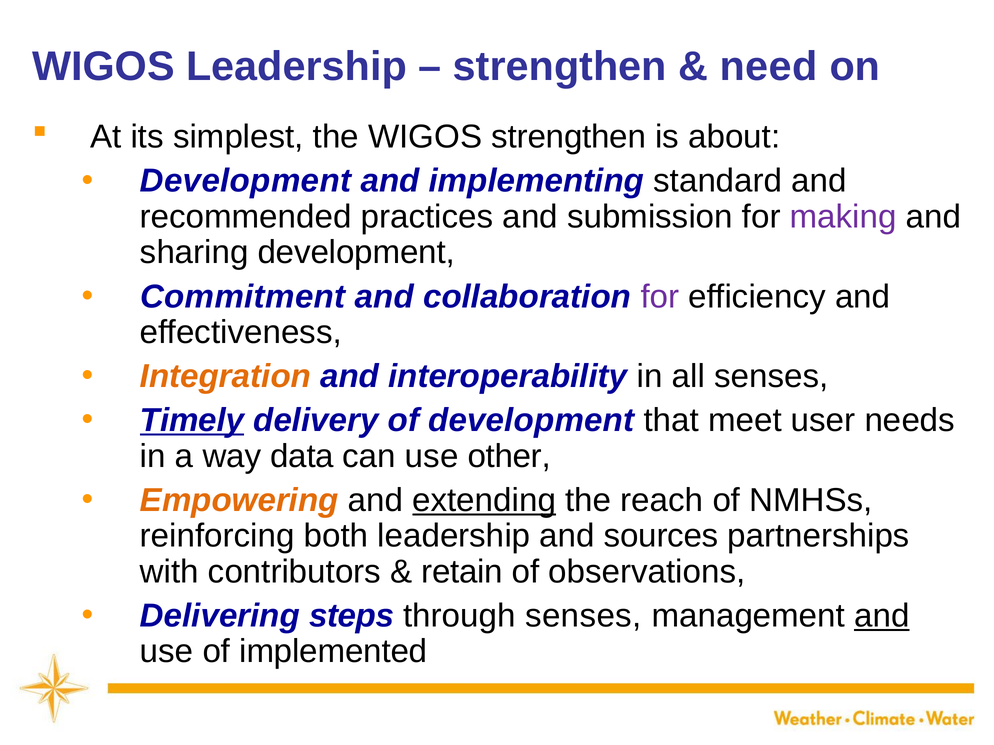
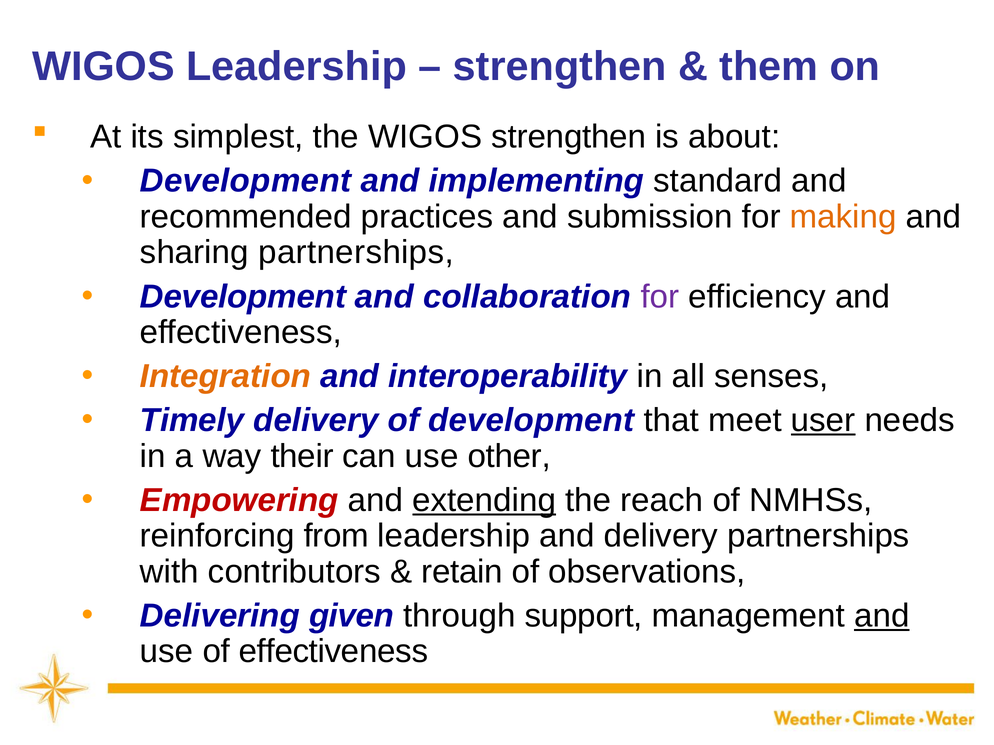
need: need -> them (769, 66)
making colour: purple -> orange (843, 217)
sharing development: development -> partnerships (356, 253)
Commitment: Commitment -> Development (243, 297)
Timely underline: present -> none (192, 421)
user underline: none -> present (823, 421)
data: data -> their (302, 456)
Empowering colour: orange -> red (239, 501)
both: both -> from (336, 536)
and sources: sources -> delivery (661, 536)
steps: steps -> given (352, 616)
through senses: senses -> support (584, 616)
of implemented: implemented -> effectiveness (333, 652)
